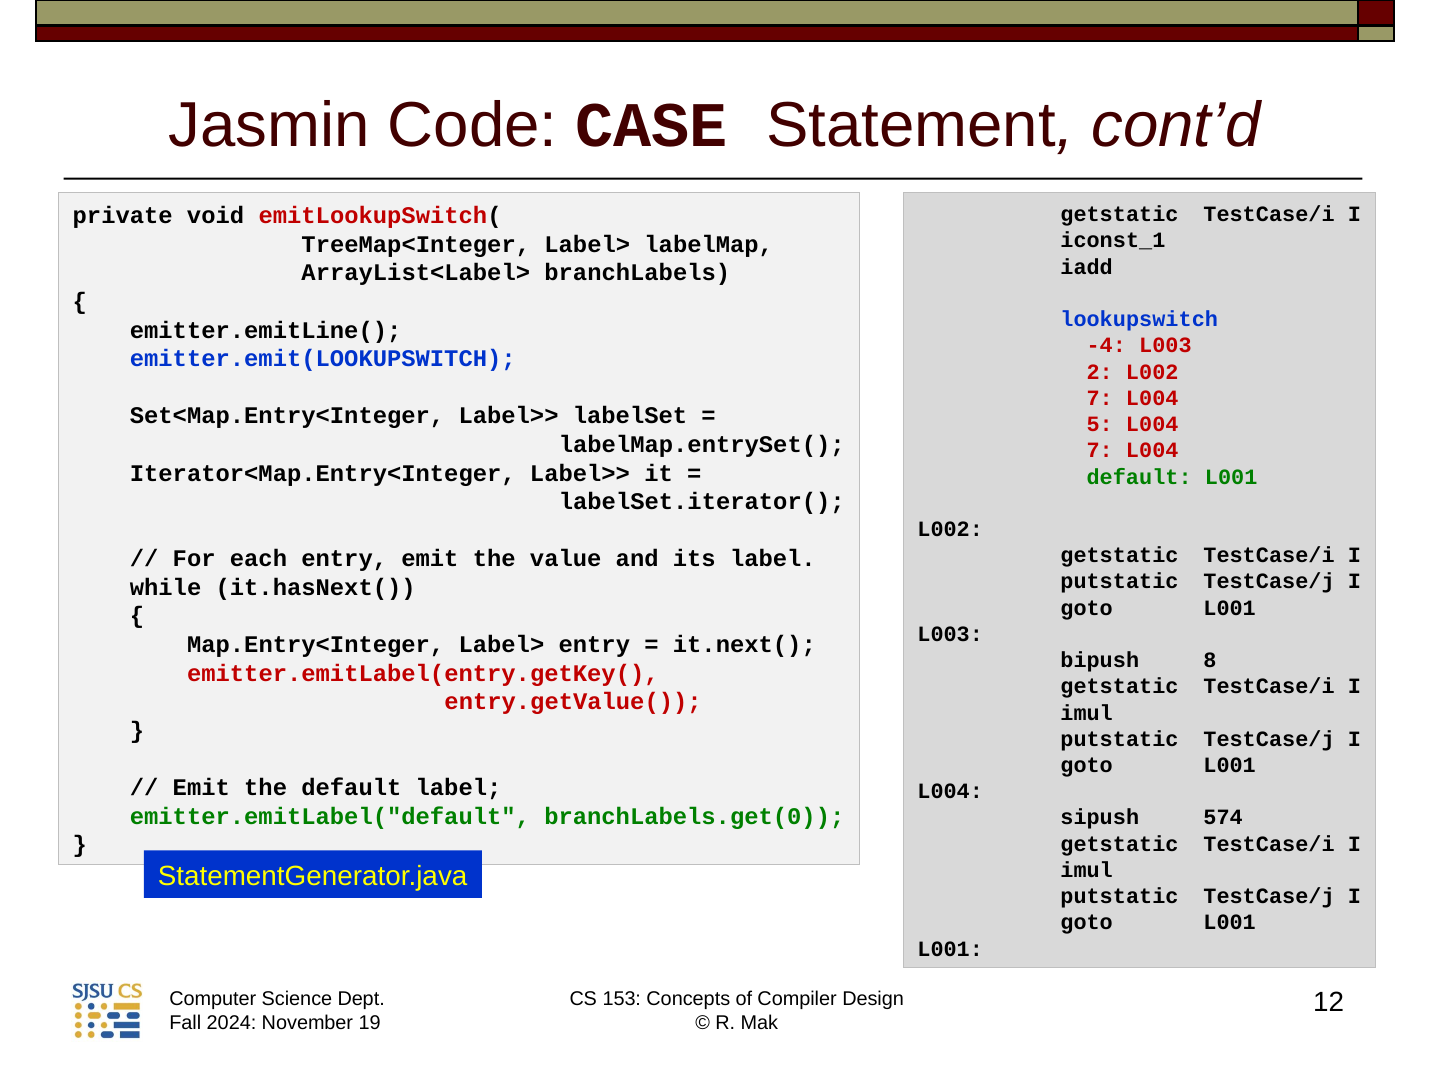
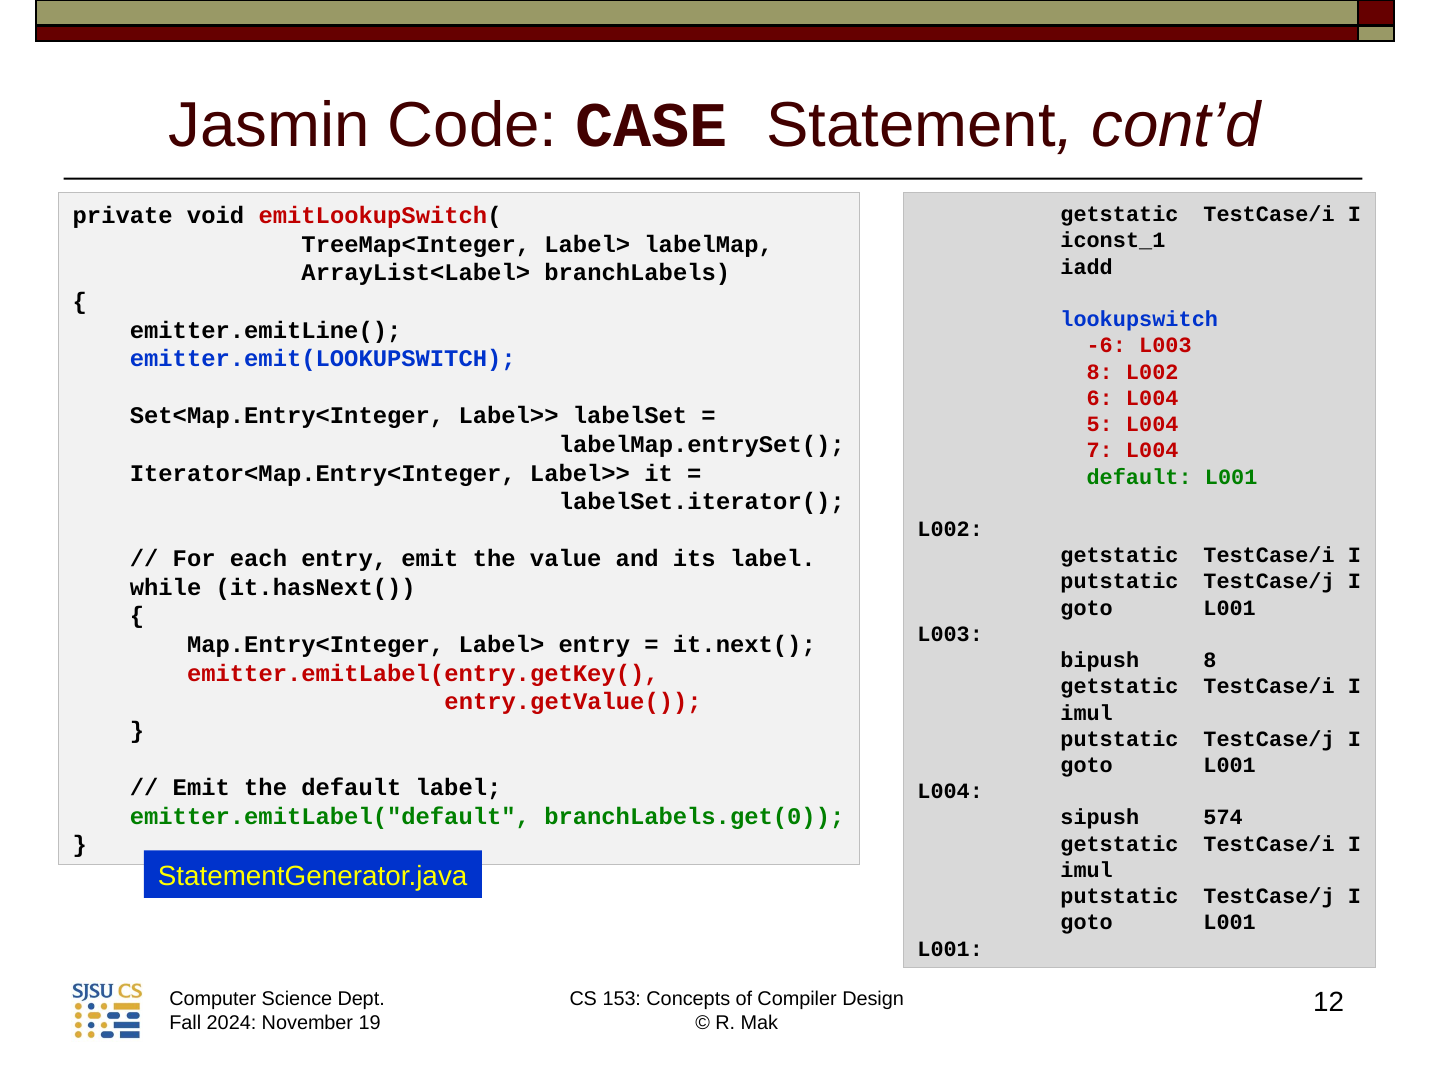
-4: -4 -> -6 (1106, 346)
2: 2 -> 8 (1100, 372)
7: 7 -> 6 (1100, 398)
